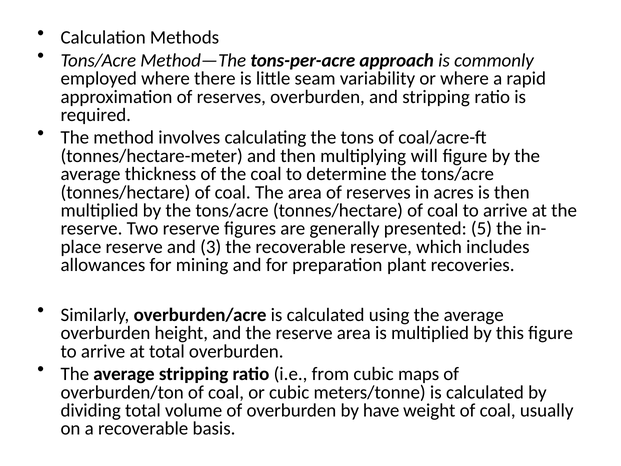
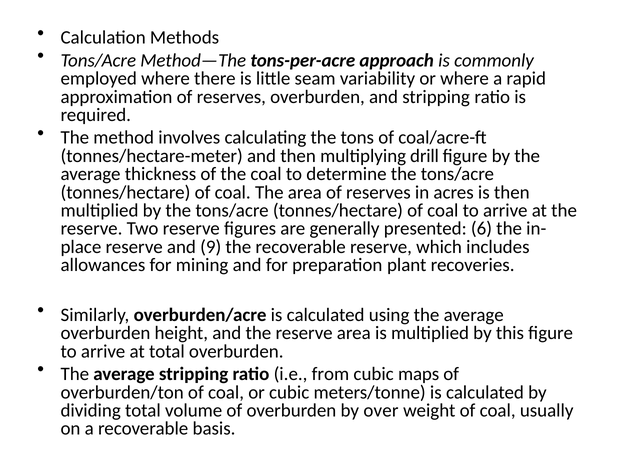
will: will -> drill (425, 156)
5: 5 -> 6 (481, 229)
3: 3 -> 9 (211, 247)
have: have -> over (381, 410)
